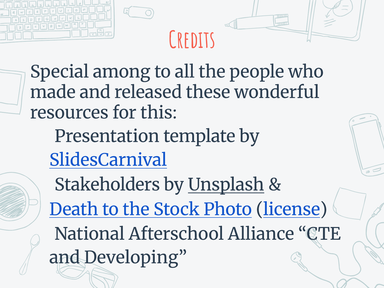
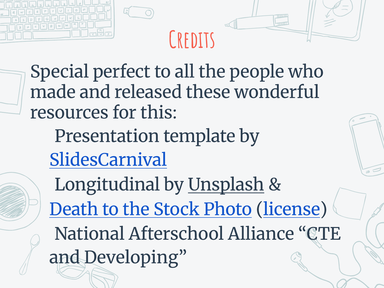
among: among -> perfect (122, 72)
Stakeholders: Stakeholders -> Longitudinal (107, 185)
